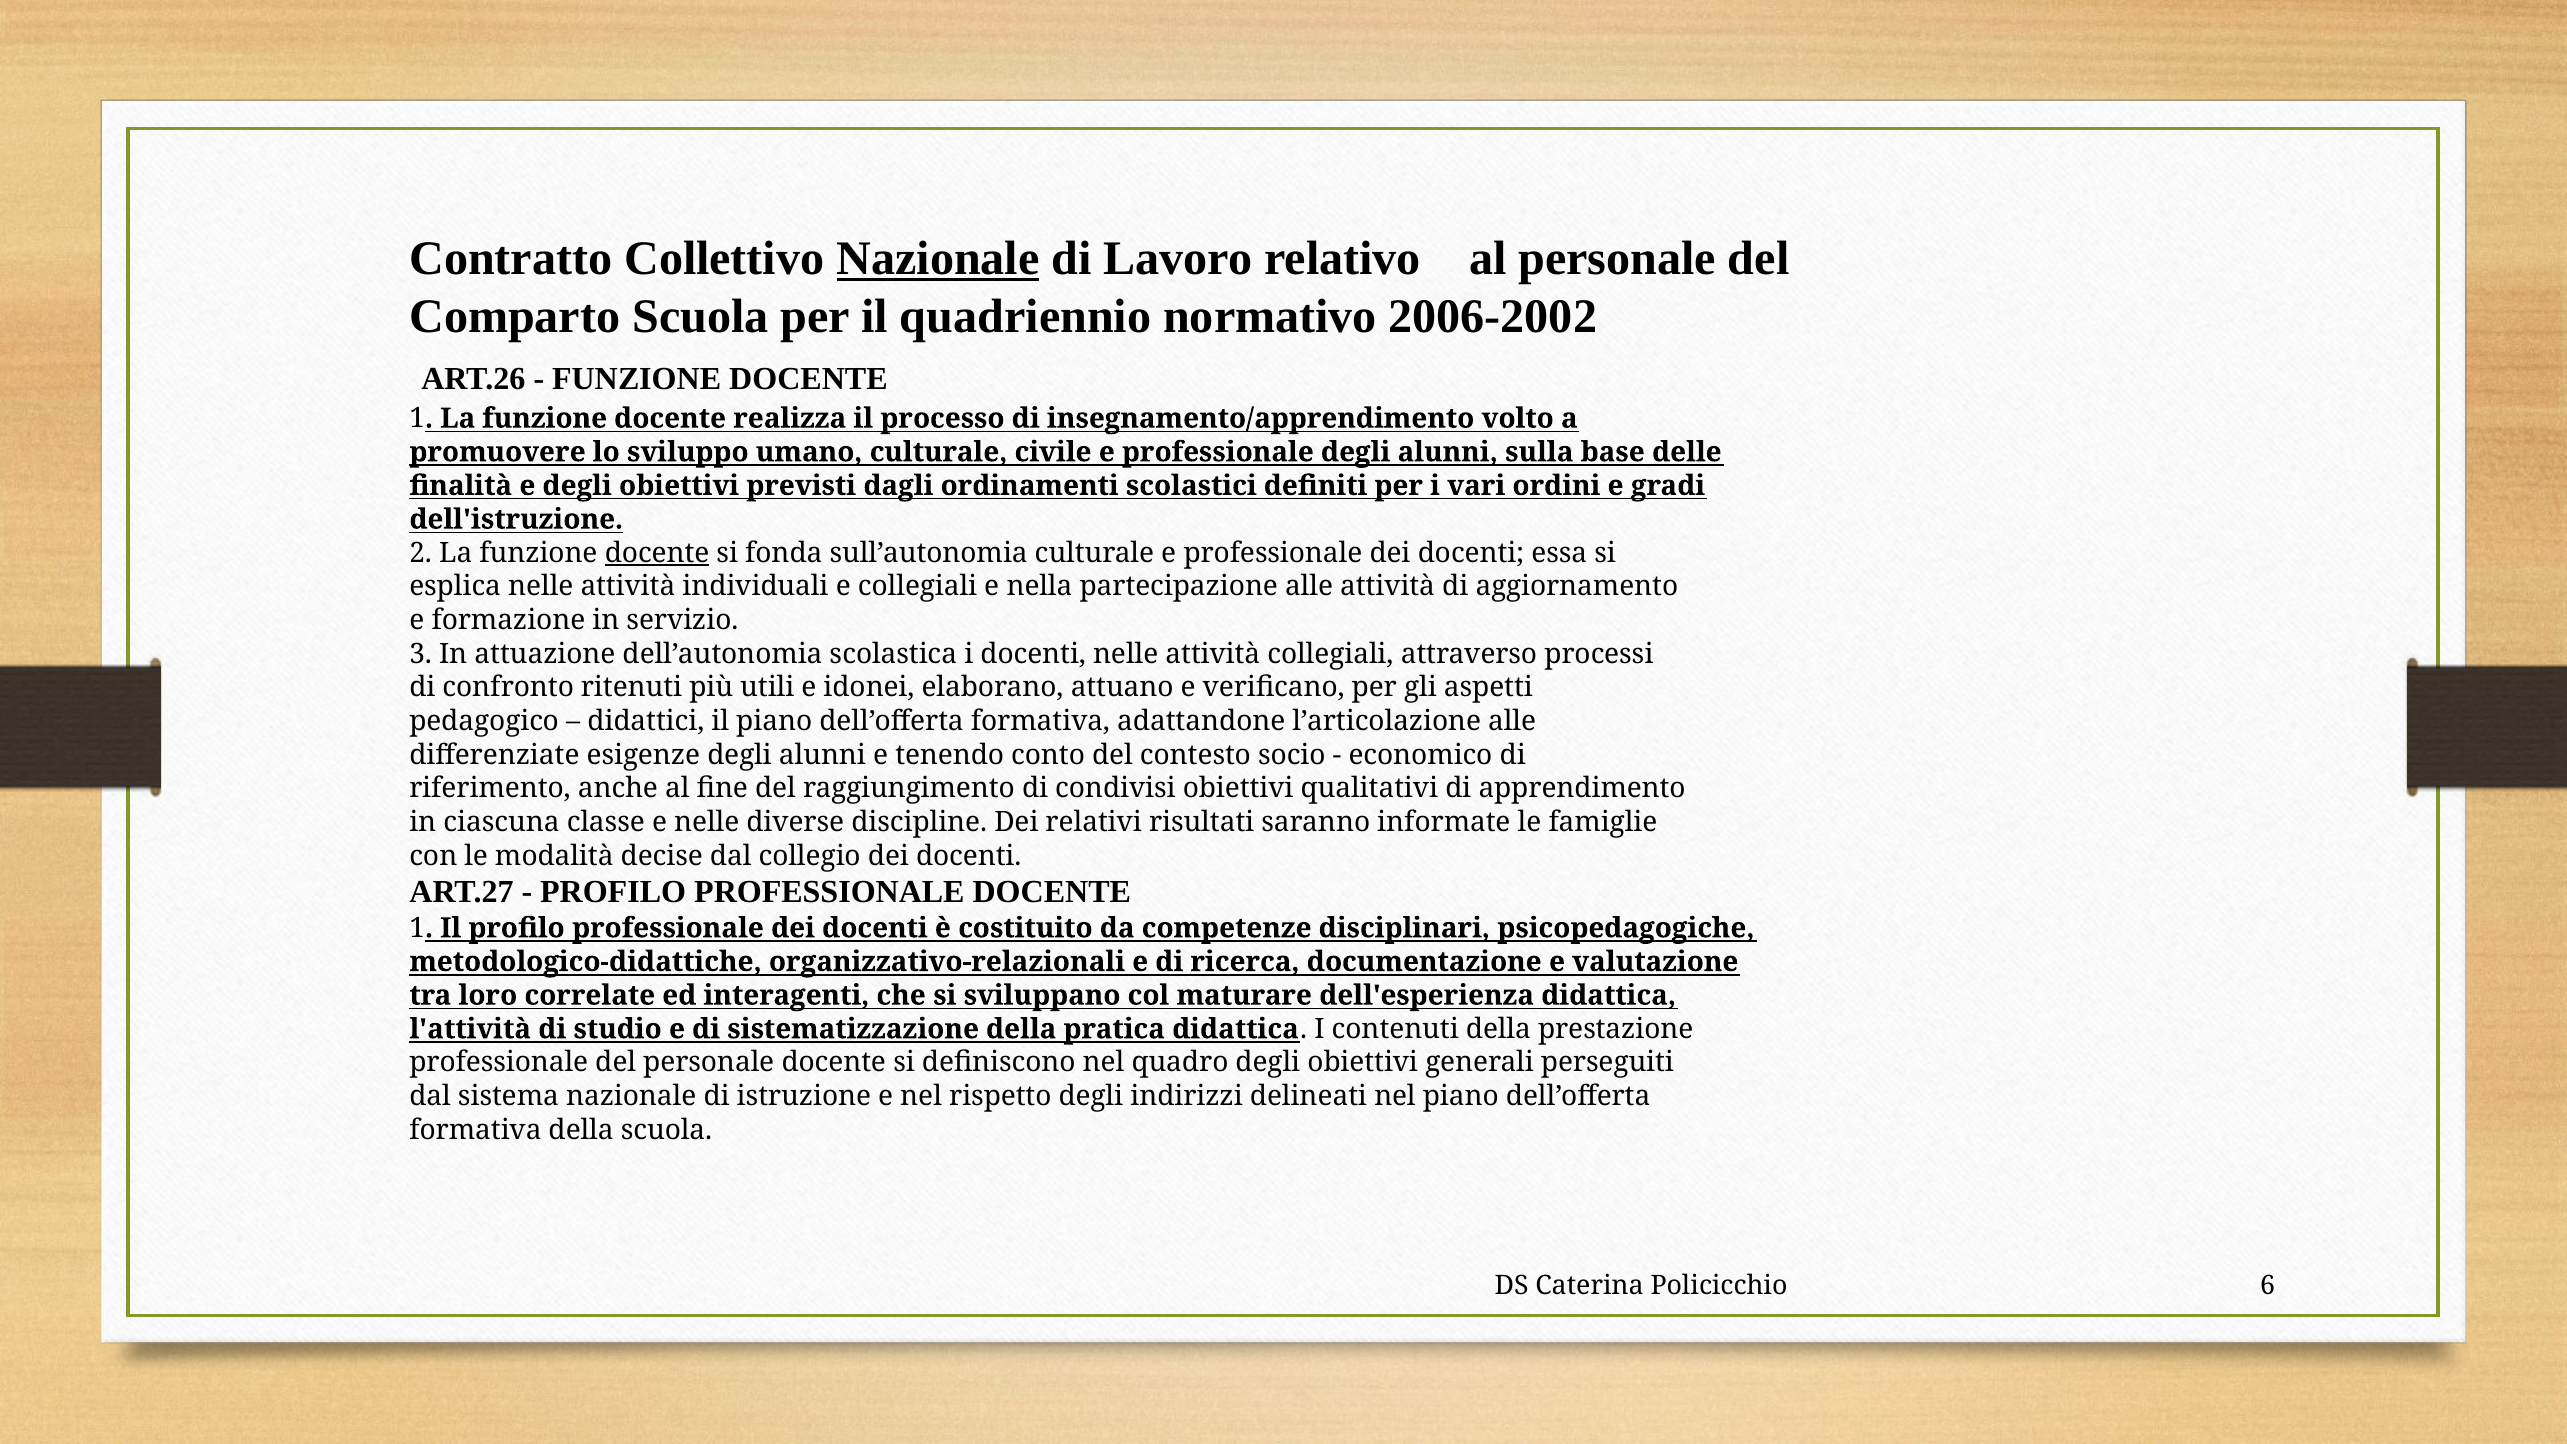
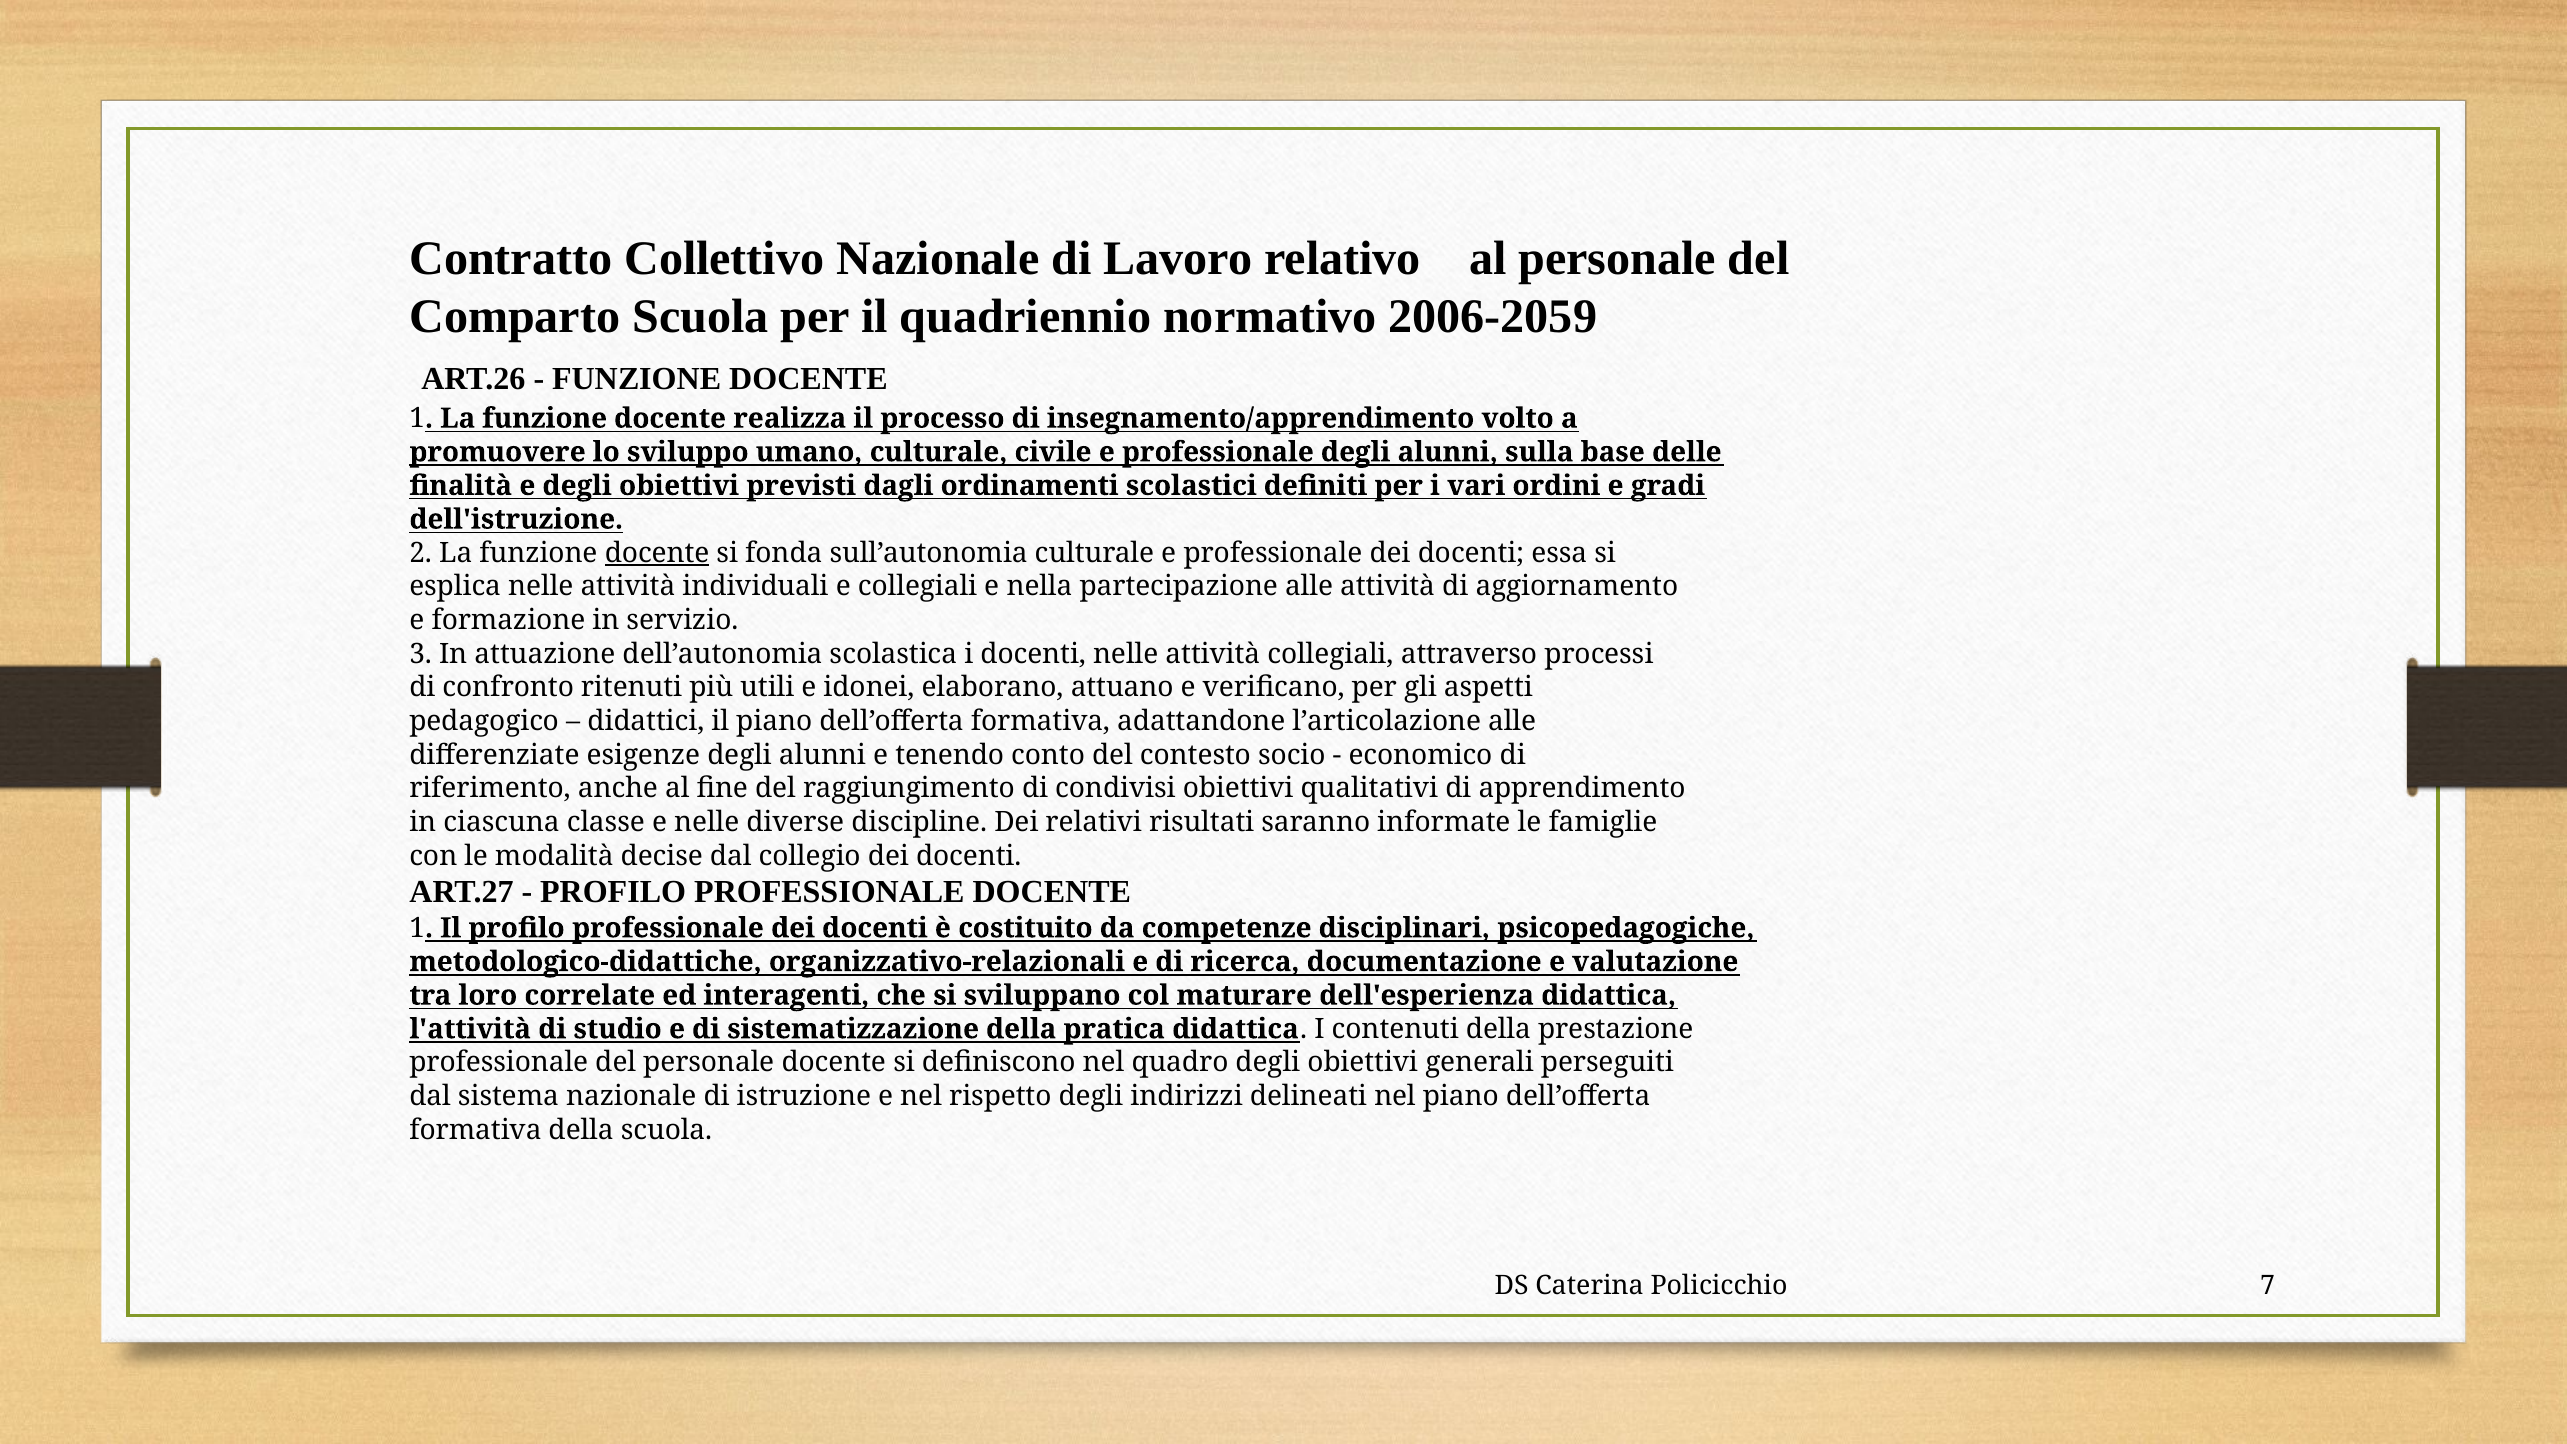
Nazionale underline: present -> none (938, 259)
2006-2002: 2006-2002 -> 2006-2059 (1493, 316)
6: 6 -> 7 (2268, 1286)
